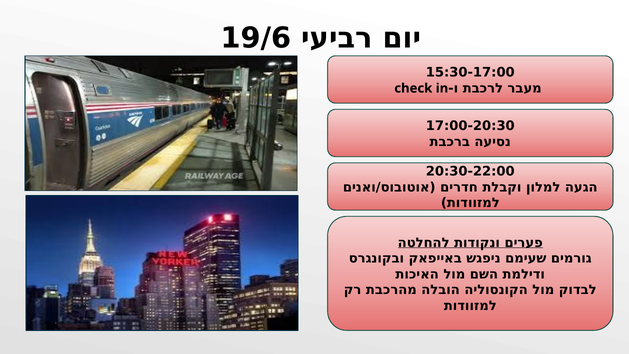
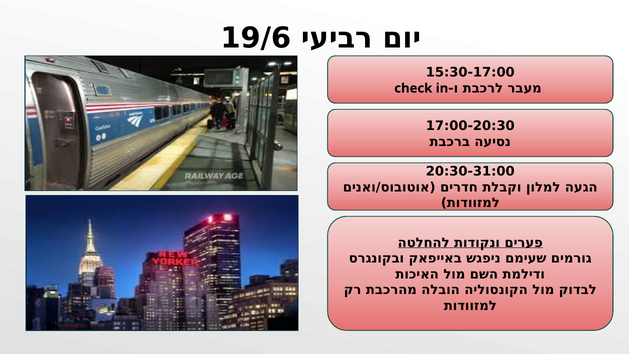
20:30-22:00: 20:30-22:00 -> 20:30-31:00 (470, 172)
